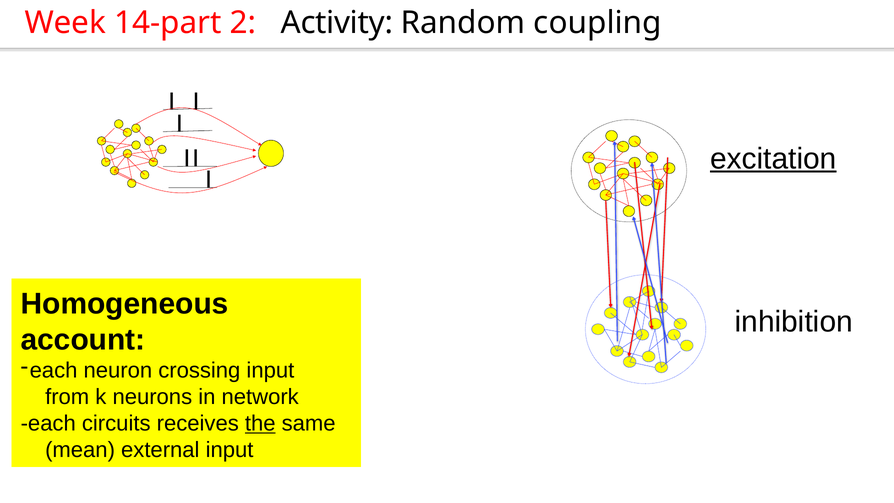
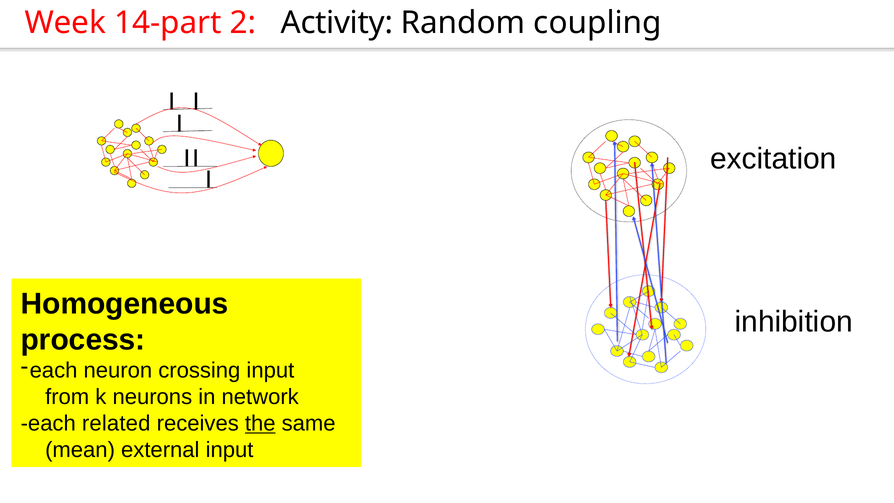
excitation underline: present -> none (773, 159)
account: account -> process (83, 340)
circuits: circuits -> related (116, 423)
